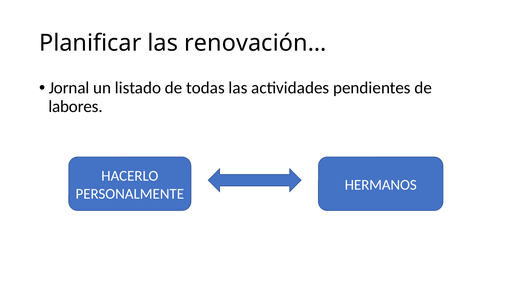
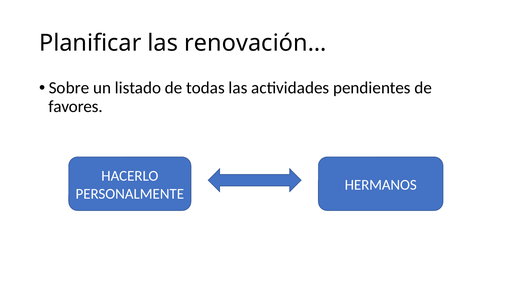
Jornal: Jornal -> Sobre (69, 88)
labores: labores -> favores (76, 106)
